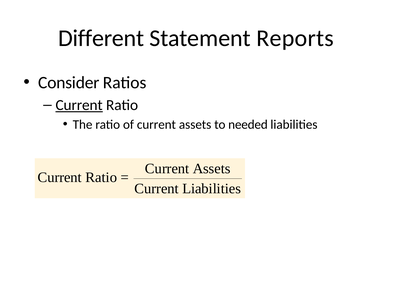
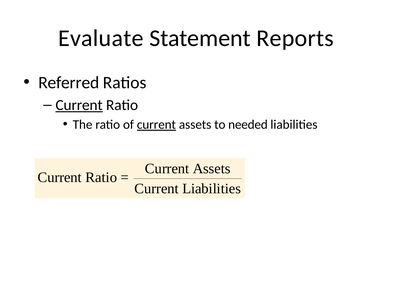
Different: Different -> Evaluate (101, 38)
Consider: Consider -> Referred (69, 82)
current underline: none -> present (156, 125)
